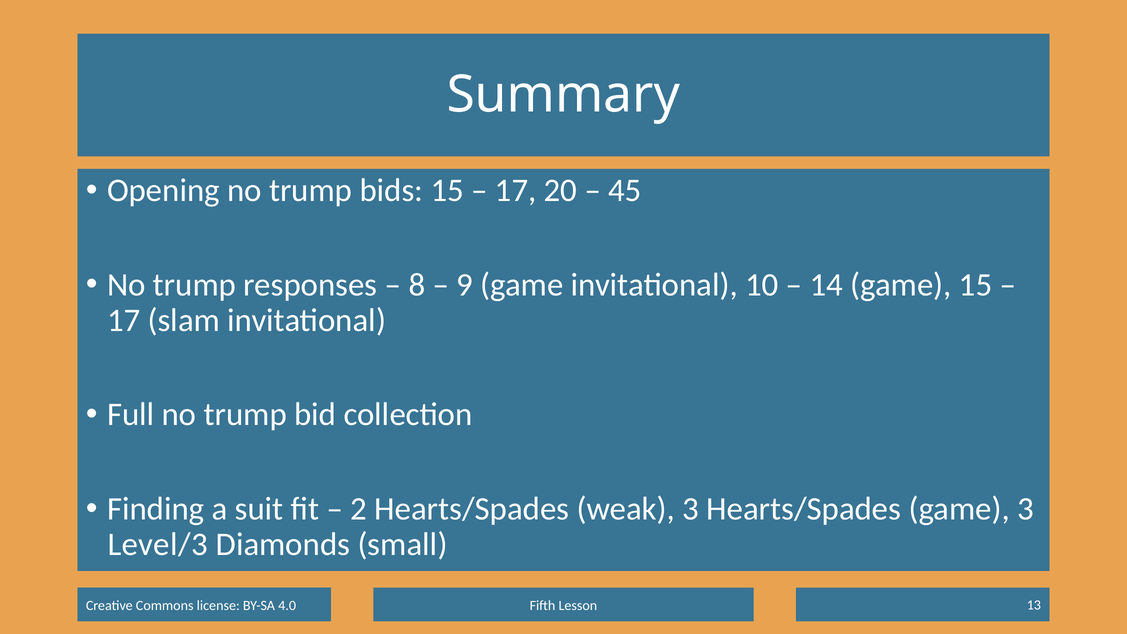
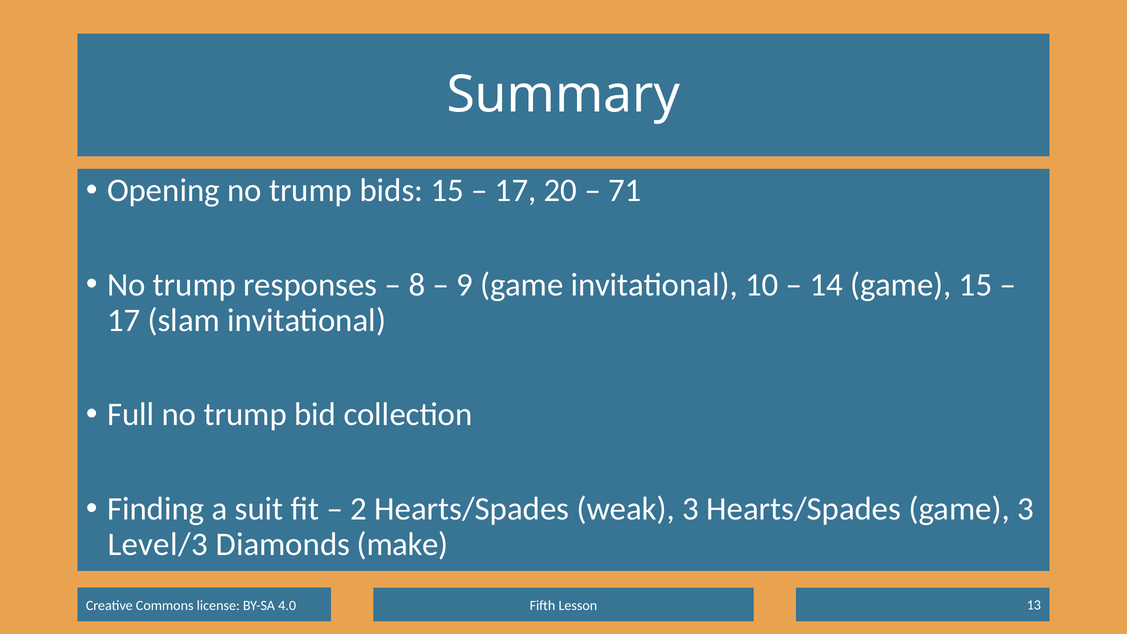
45: 45 -> 71 (625, 190)
small: small -> make (403, 544)
